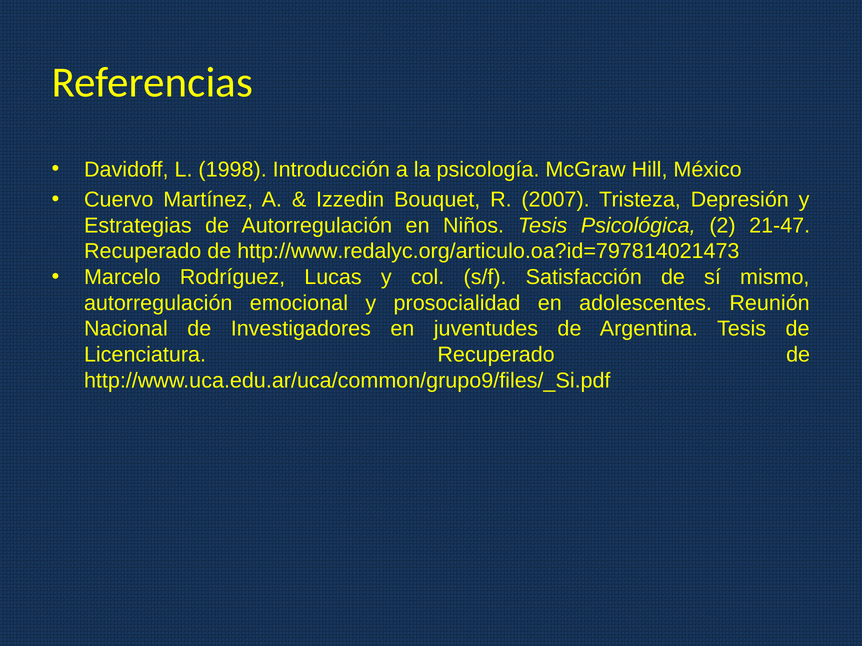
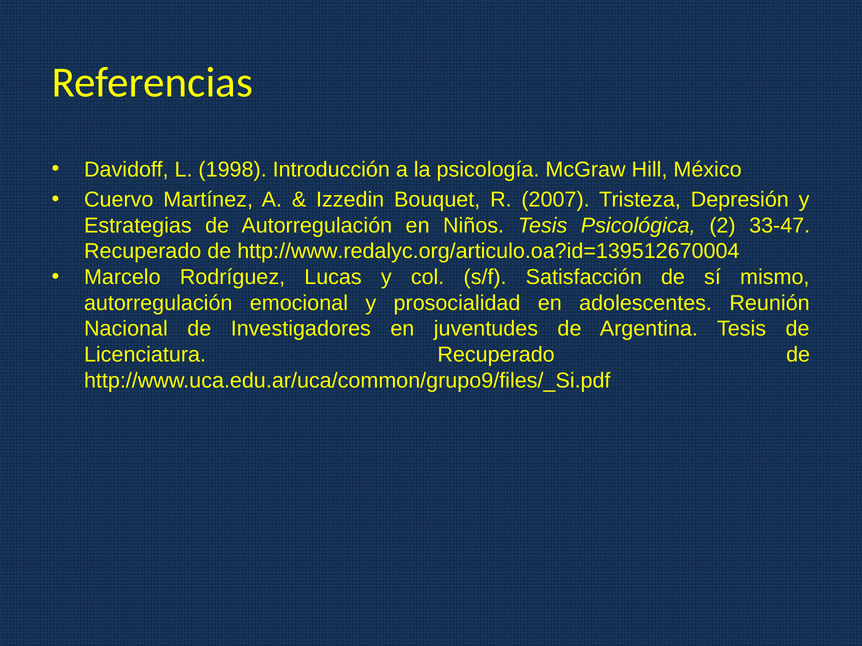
21-47: 21-47 -> 33-47 (780, 226)
http://www.redalyc.org/articulo.oa?id=797814021473: http://www.redalyc.org/articulo.oa?id=797814021473 -> http://www.redalyc.org/articulo.oa?id=139512670004 (488, 251)
